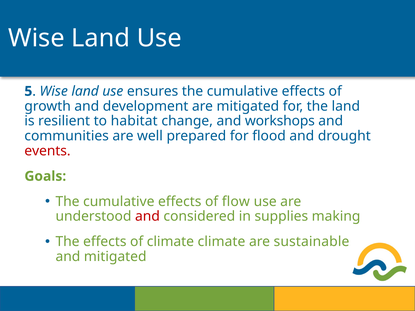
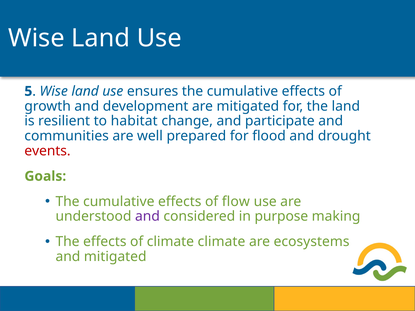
workshops: workshops -> participate (280, 121)
and colour: red -> purple (147, 217)
supplies: supplies -> purpose (281, 217)
sustainable: sustainable -> ecosystems (312, 242)
